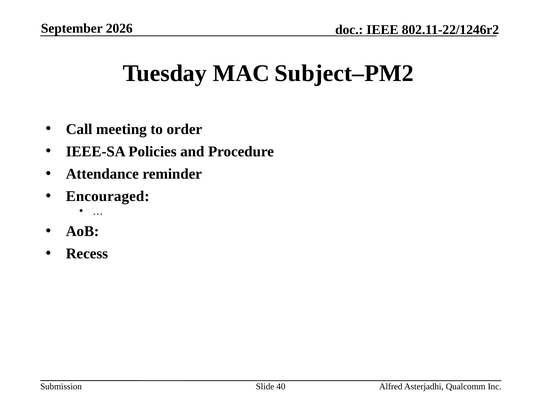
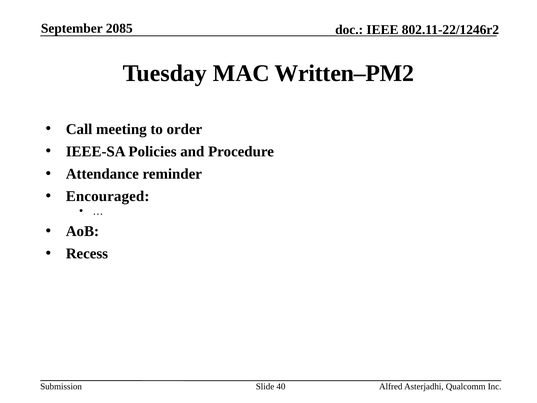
2026: 2026 -> 2085 (119, 28)
Subject–PM2: Subject–PM2 -> Written–PM2 (344, 73)
